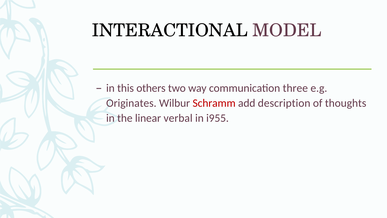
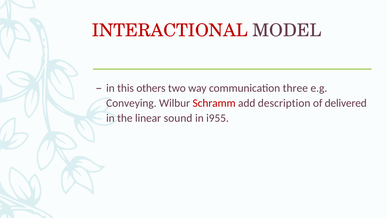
INTERACTIONAL colour: black -> red (170, 30)
Originates: Originates -> Conveying (131, 103)
thoughts: thoughts -> delivered (346, 103)
verbal: verbal -> sound (178, 118)
